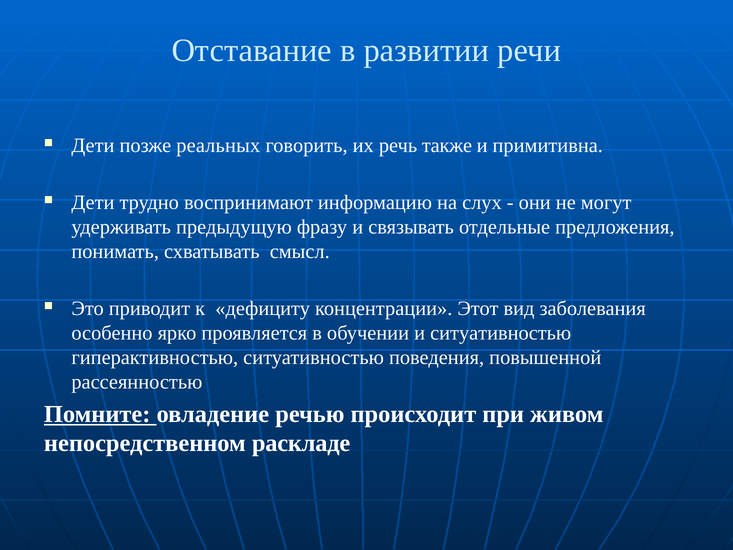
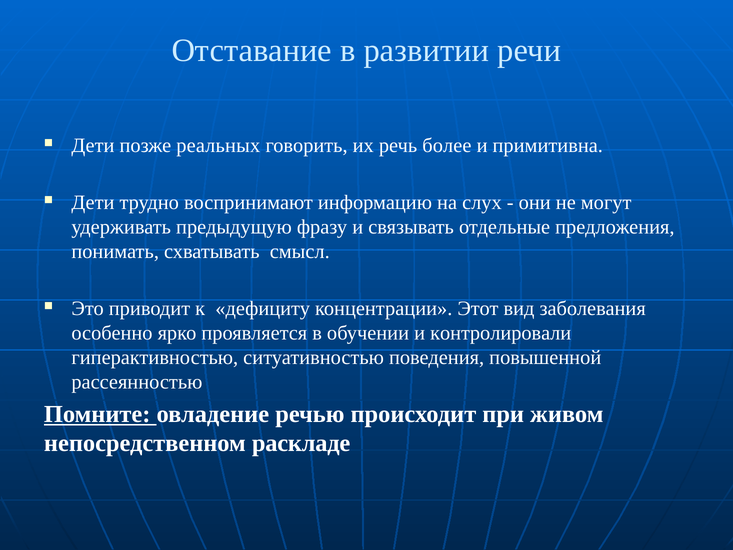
также: также -> более (447, 146)
и ситуативностью: ситуативностью -> контролировали (501, 333)
